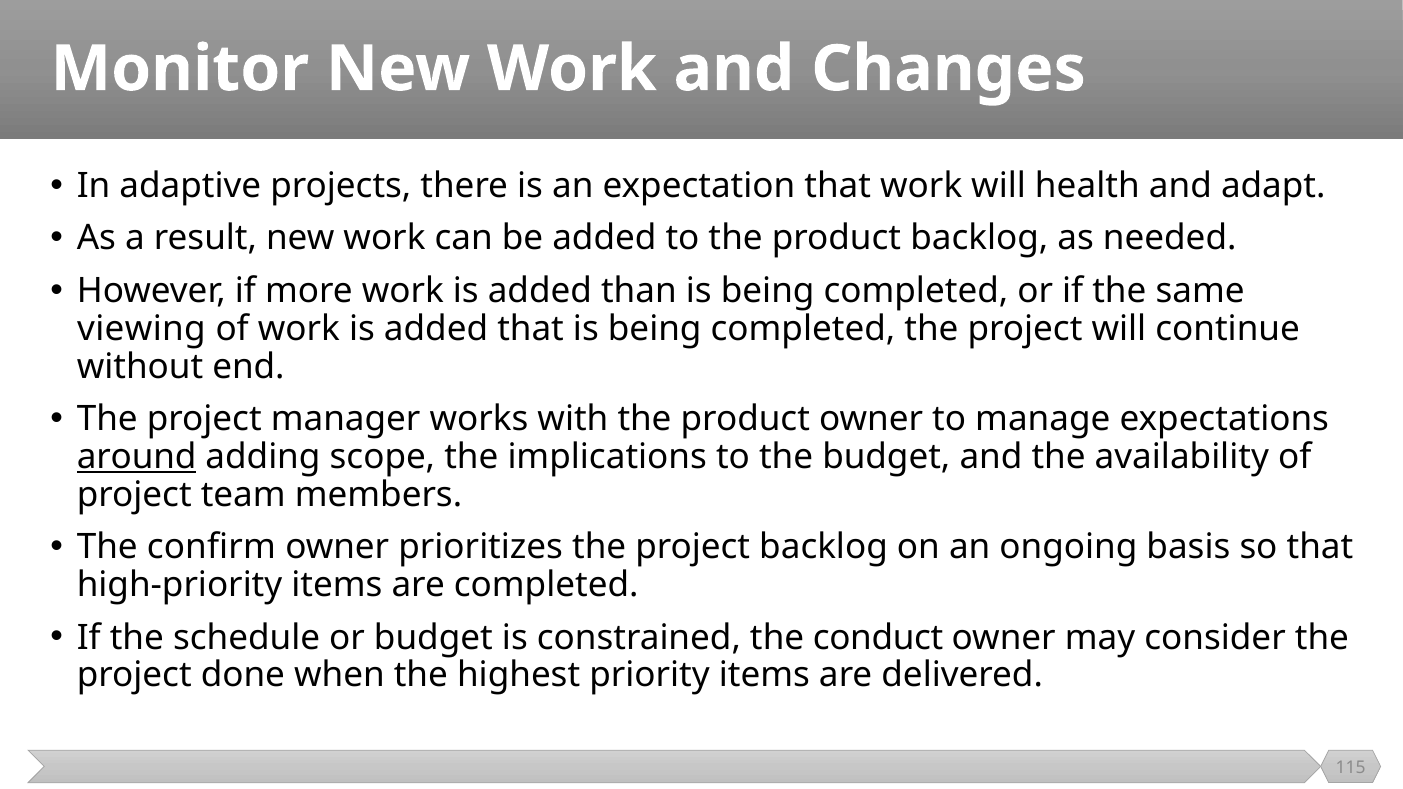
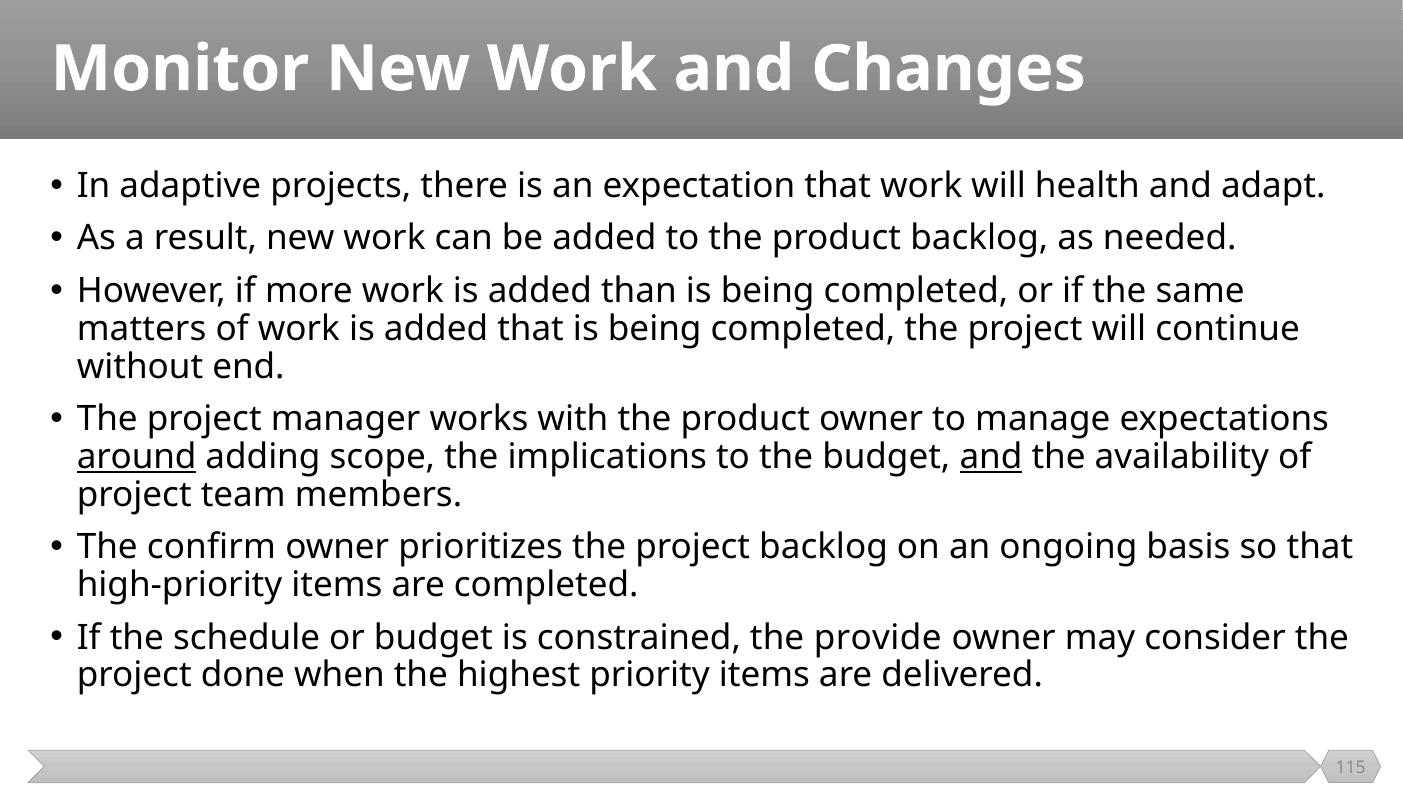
viewing: viewing -> matters (142, 329)
and underline: none -> present (991, 457)
conduct: conduct -> provide (878, 638)
